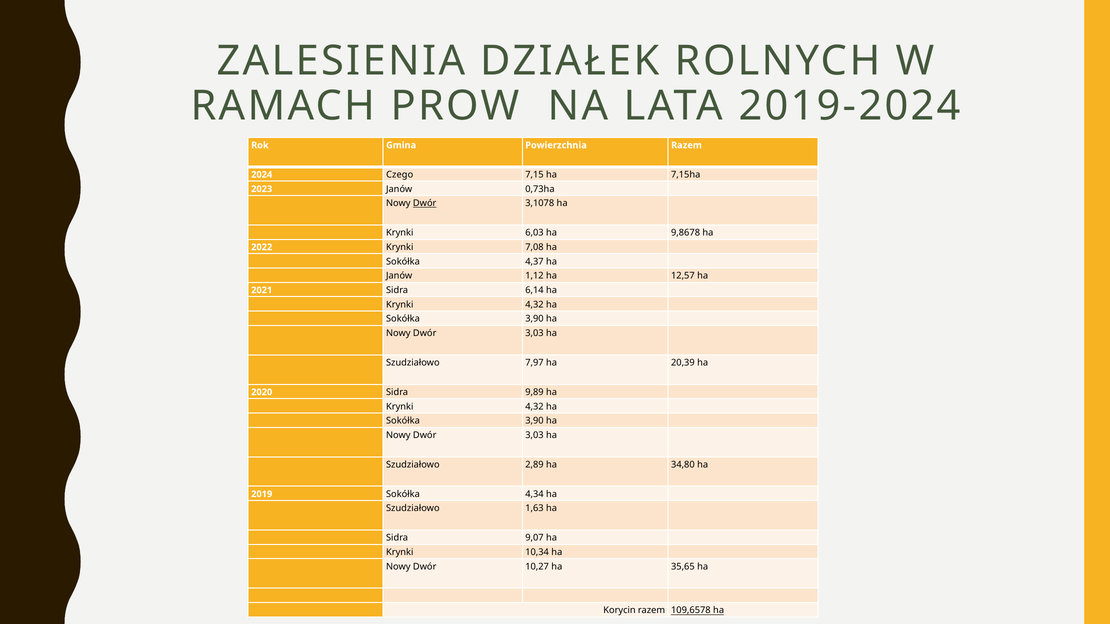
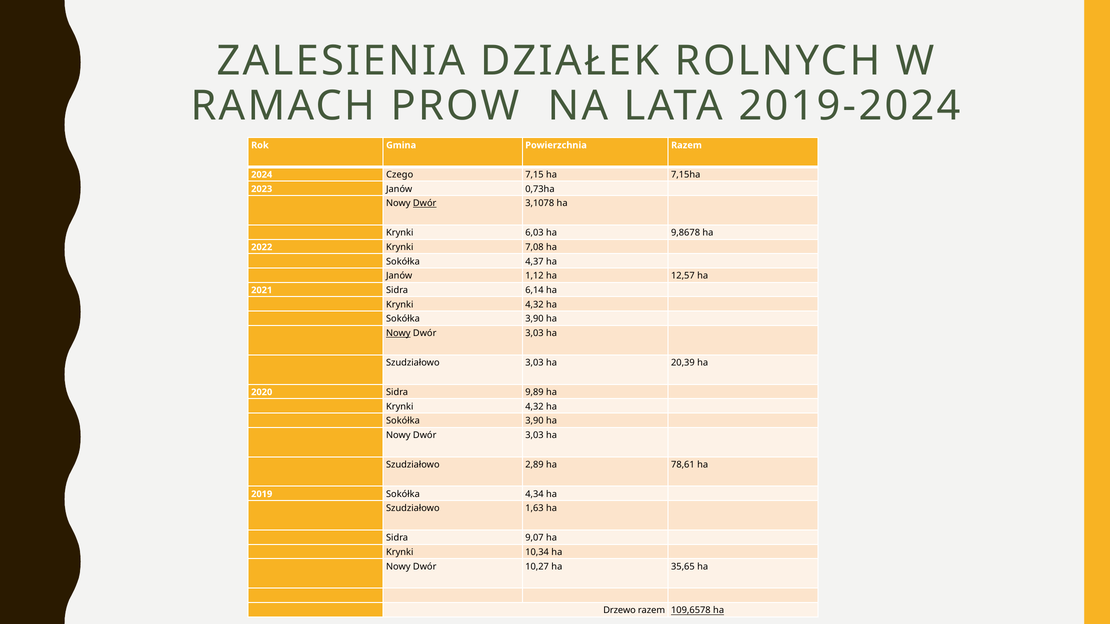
Nowy underline: none -> present (398, 333)
Szudziałowo 7,97: 7,97 -> 3,03 (534, 363)
34,80: 34,80 -> 78,61 (683, 465)
Korycin: Korycin -> Drzewo (620, 611)
